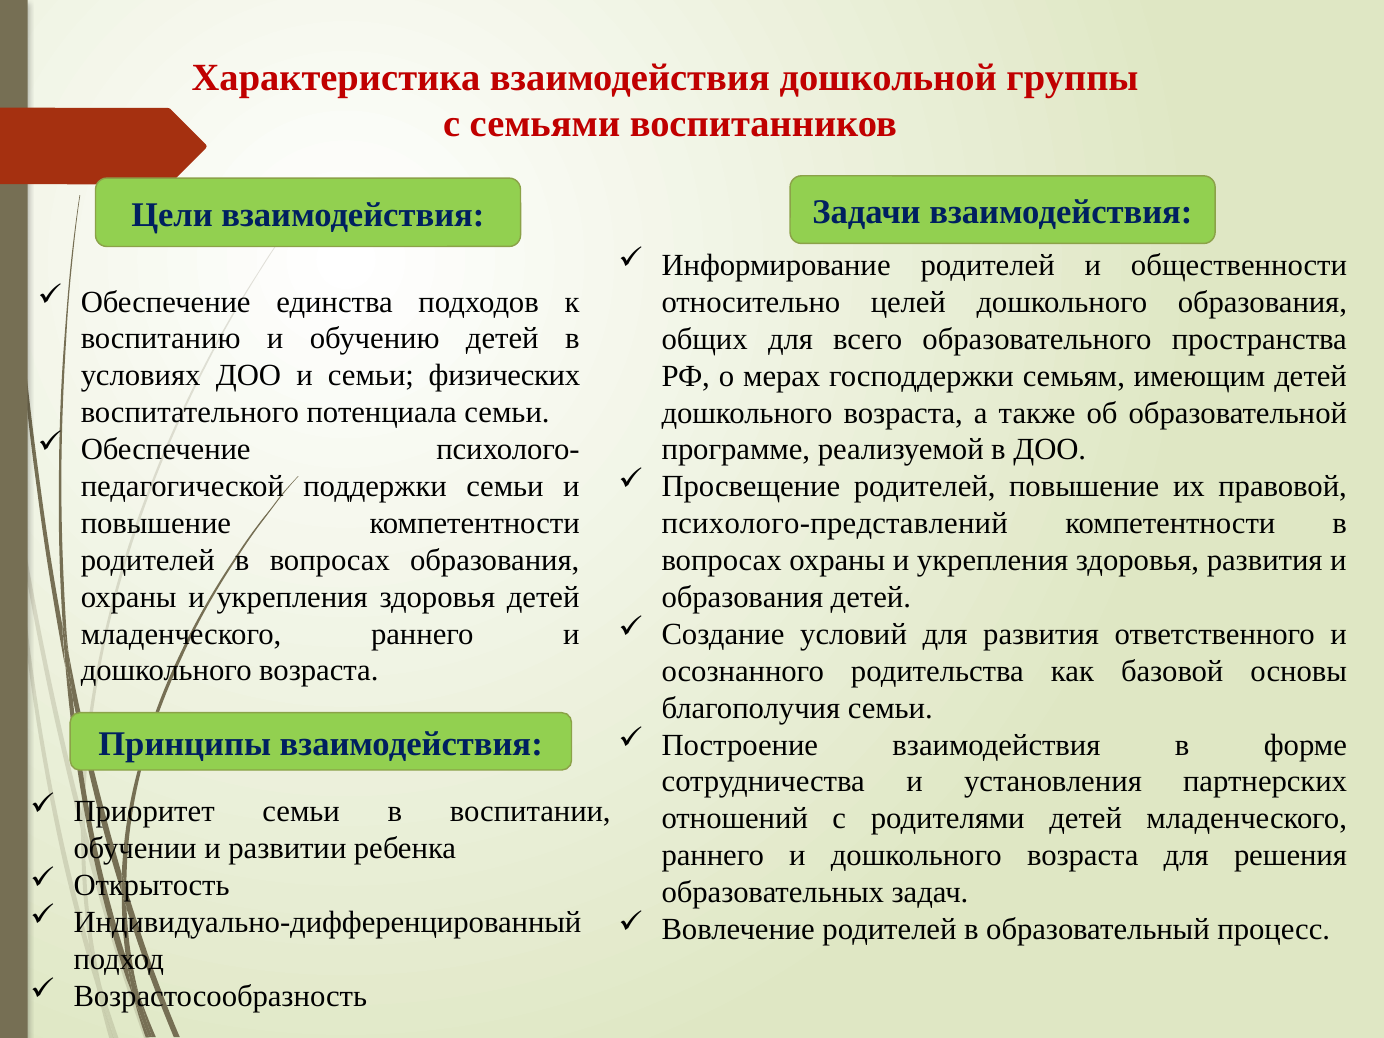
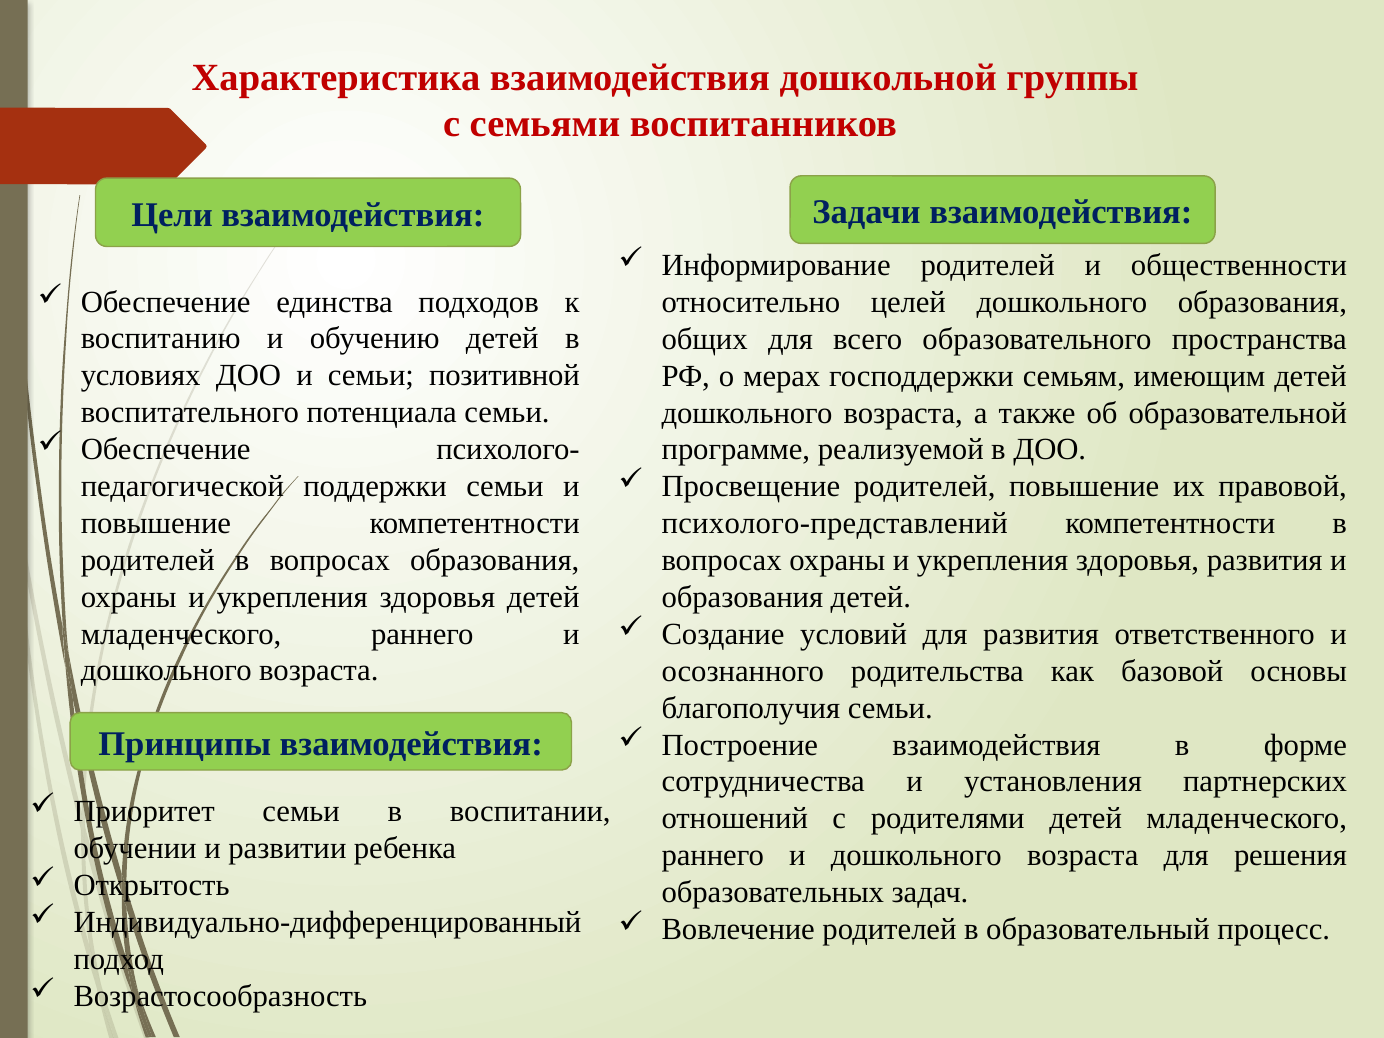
физических: физических -> позитивной (504, 376)
